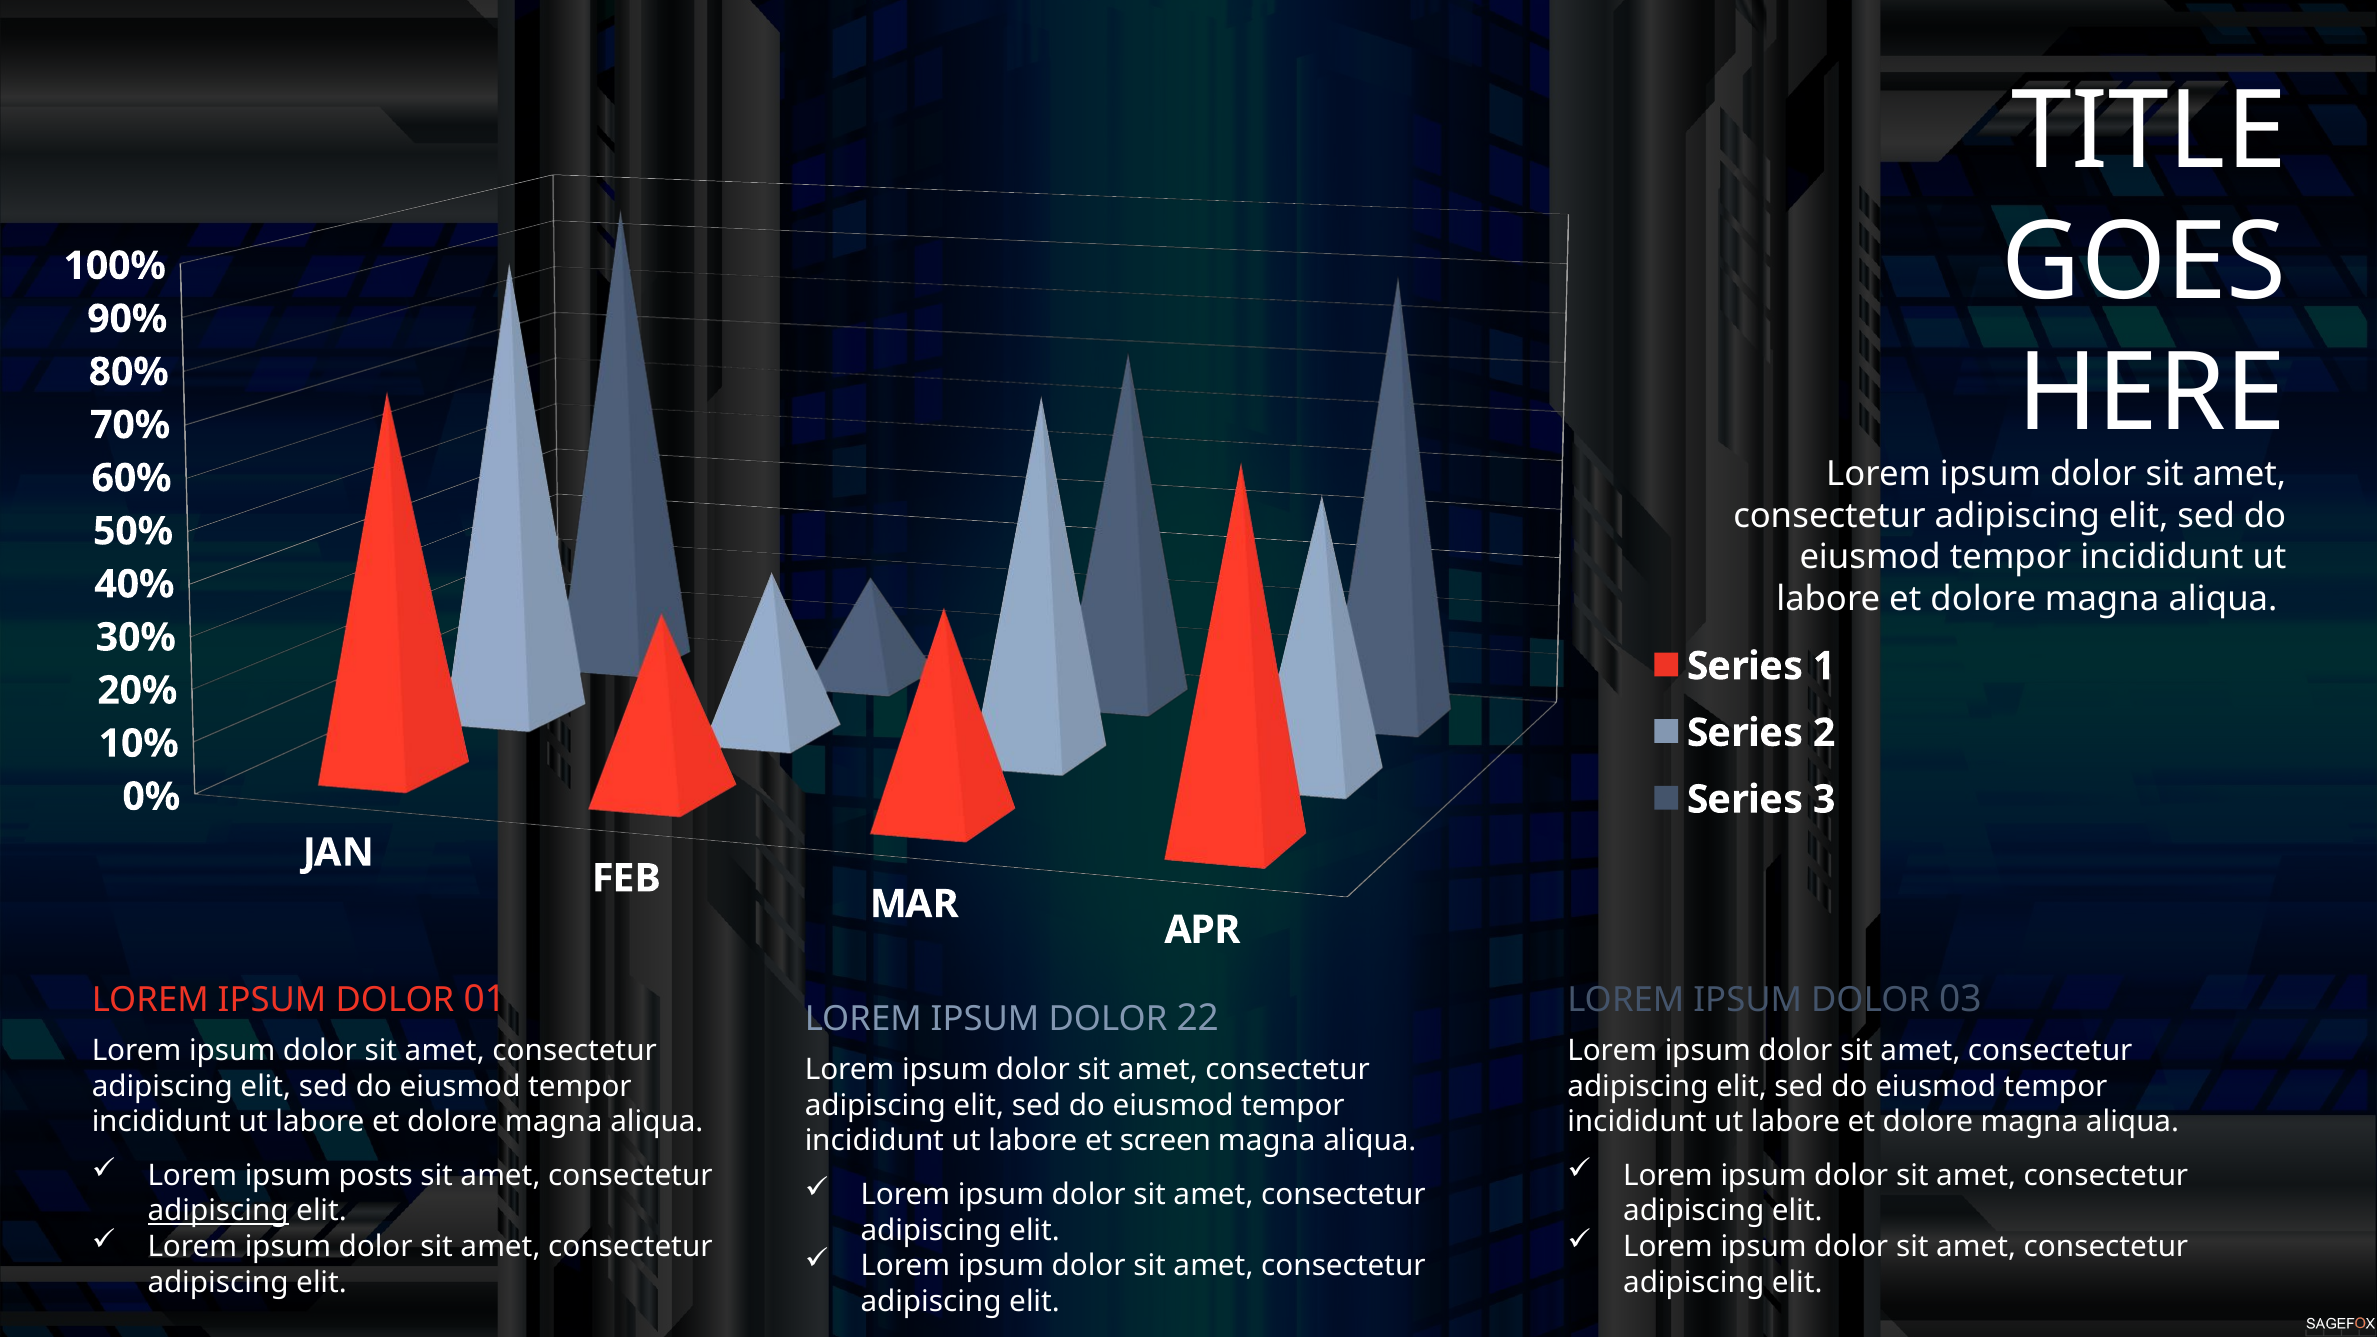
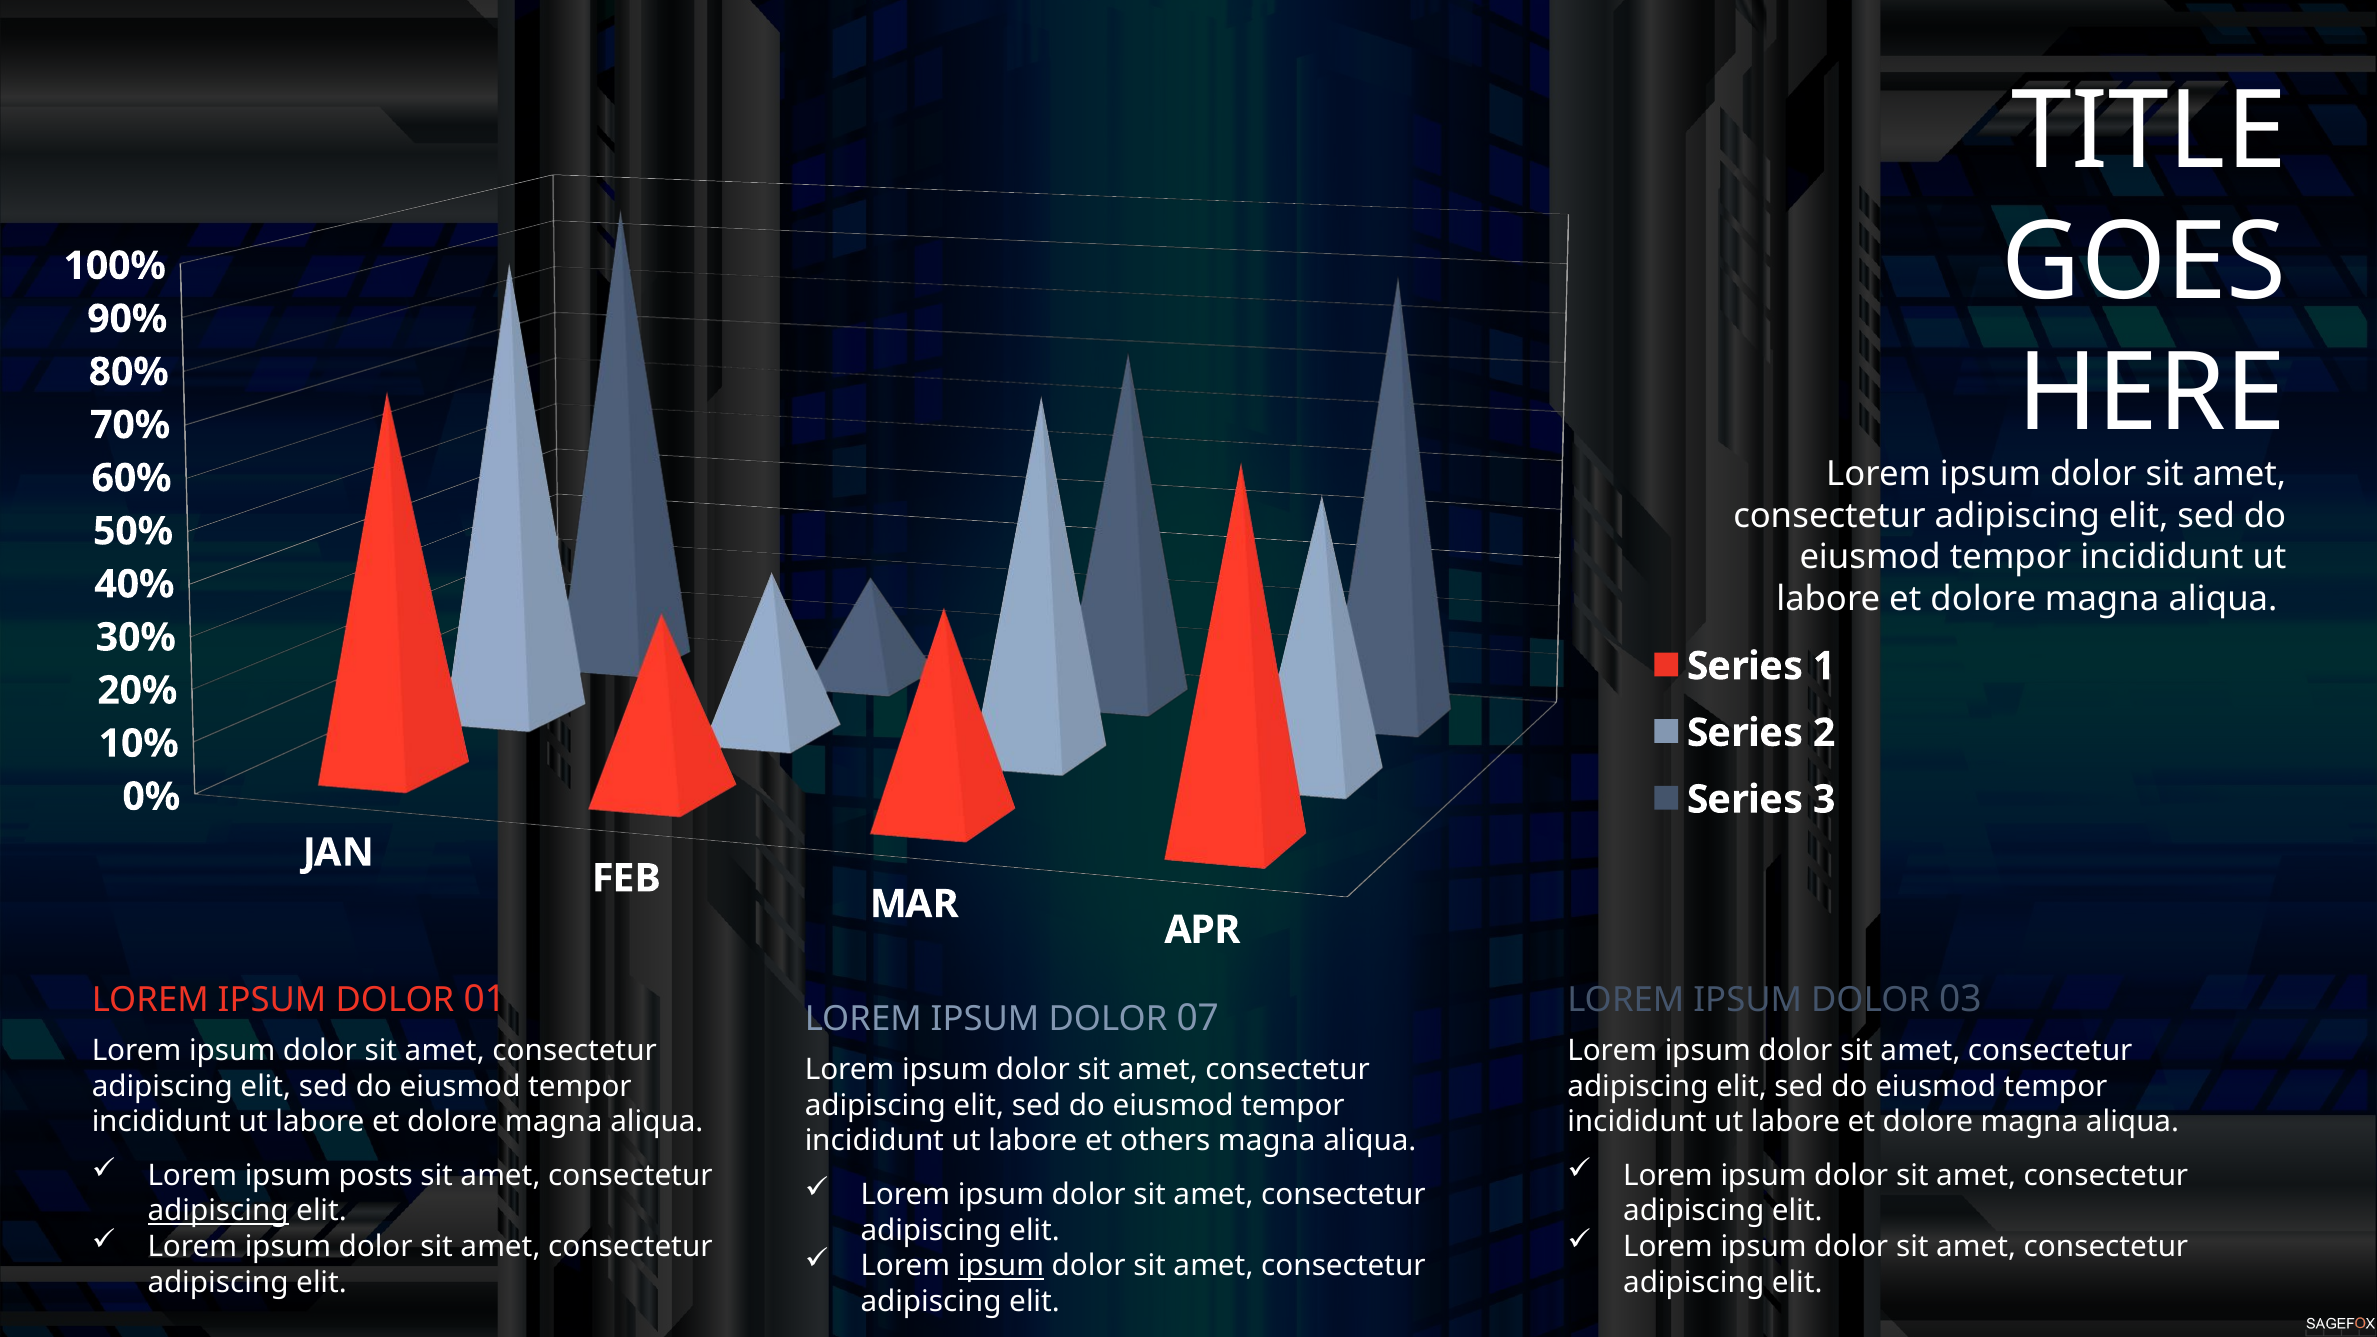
22: 22 -> 07 (1198, 1018)
screen: screen -> others (1165, 1141)
ipsum underline: none -> present (1001, 1266)
